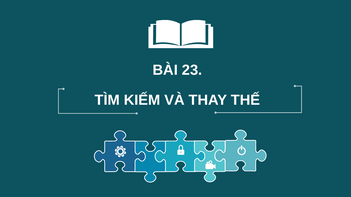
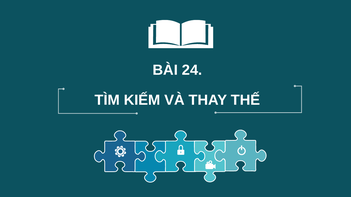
23: 23 -> 24 (192, 70)
